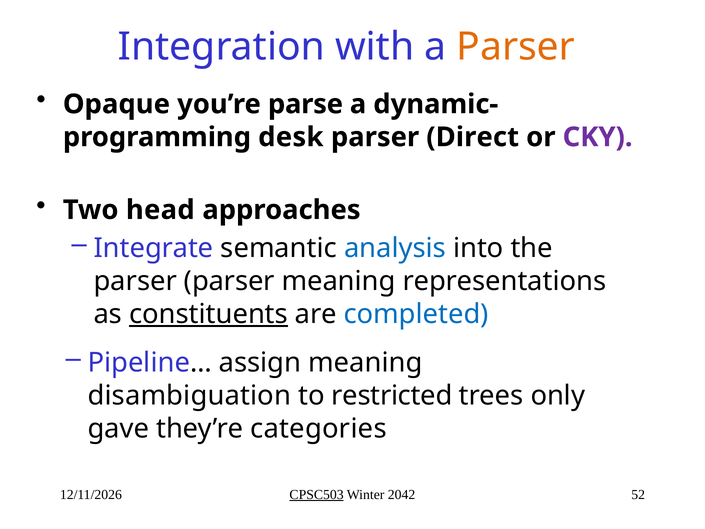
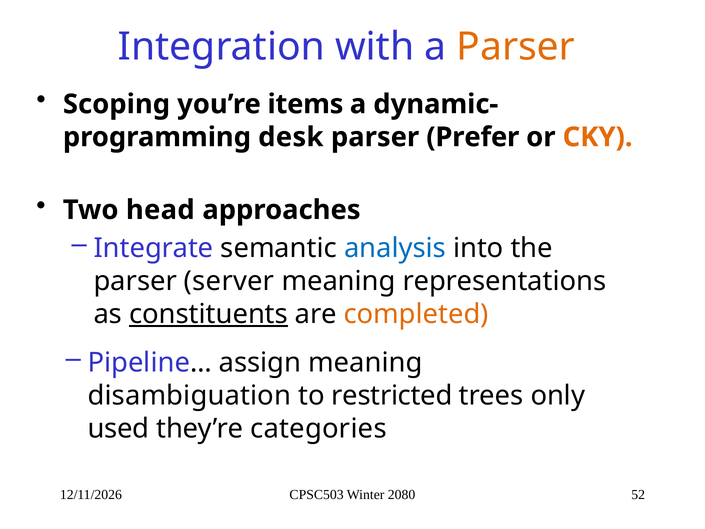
Opaque: Opaque -> Scoping (116, 104)
parse: parse -> items (305, 104)
Direct: Direct -> Prefer (473, 137)
CKY colour: purple -> orange (598, 137)
parser parser: parser -> server (229, 281)
completed colour: blue -> orange (416, 314)
gave: gave -> used (119, 428)
CPSC503 underline: present -> none (317, 494)
2042: 2042 -> 2080 (402, 494)
